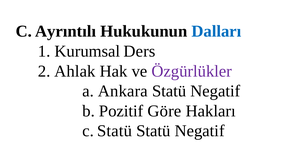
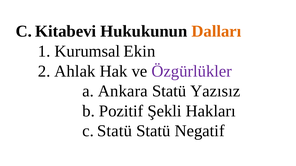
Ayrıntılı: Ayrıntılı -> Kitabevi (66, 31)
Dalları colour: blue -> orange (216, 31)
Ders: Ders -> Ekin (140, 51)
Negatif: Negatif -> Yazısız (215, 91)
Göre: Göre -> Şekli (165, 111)
